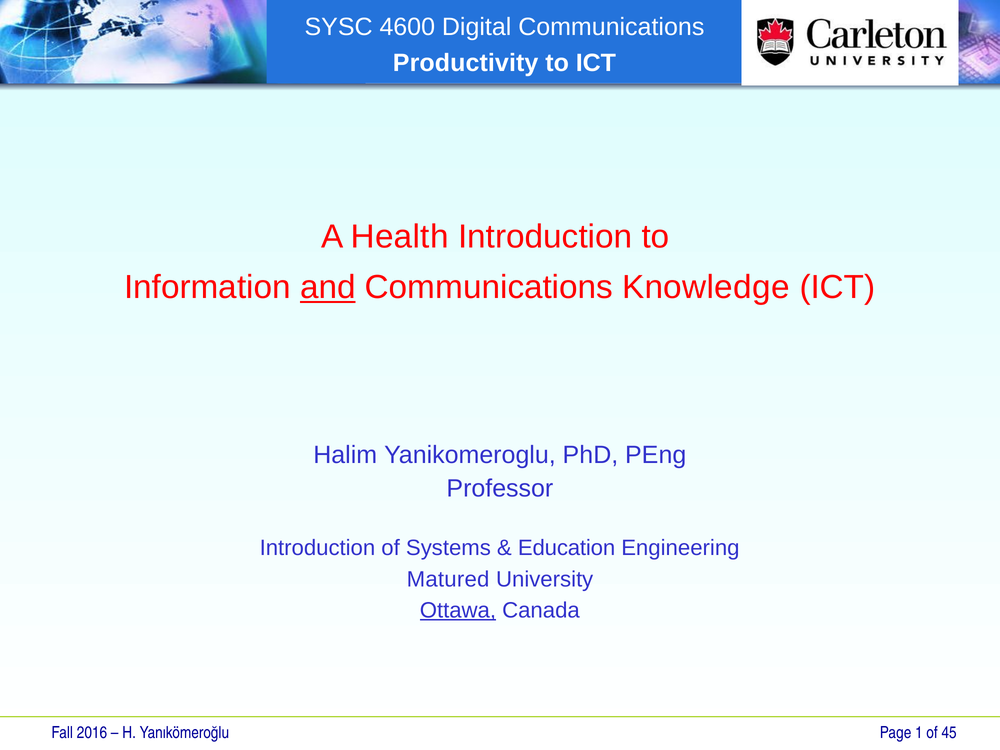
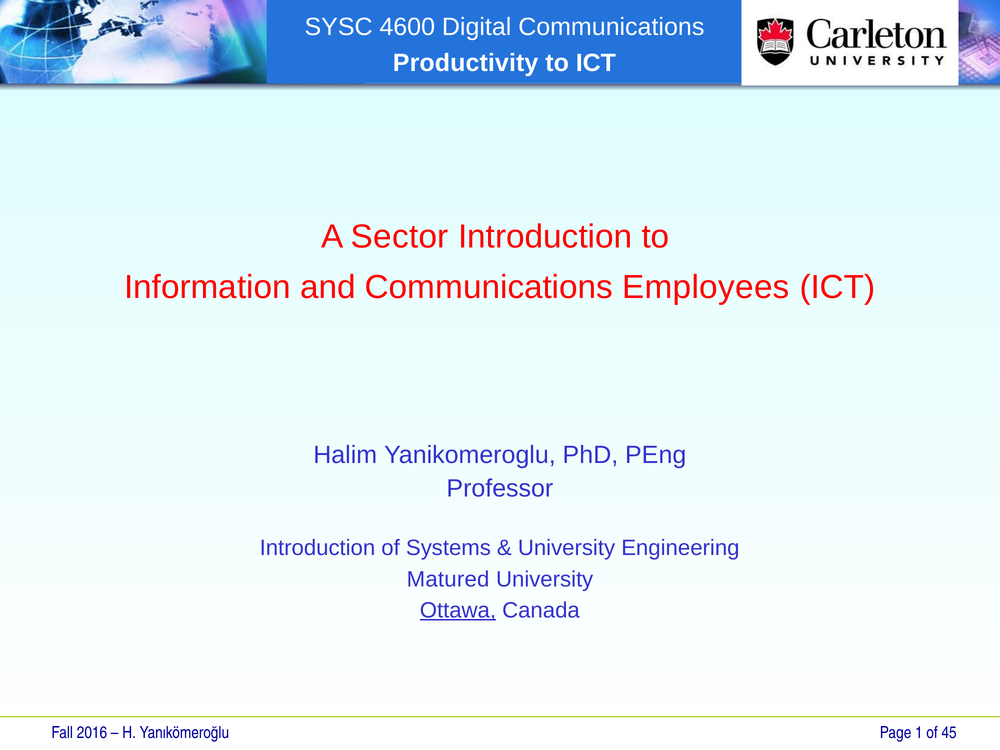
Health: Health -> Sector (400, 237)
and underline: present -> none (328, 287)
Knowledge: Knowledge -> Employees (706, 287)
Education: Education -> University (567, 548)
